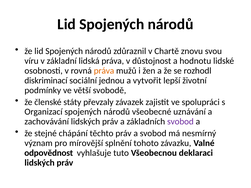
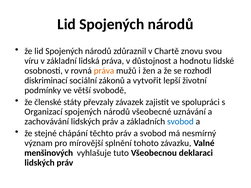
jednou: jednou -> zákonů (112, 81)
svobod colour: purple -> blue (180, 122)
odpovědnost: odpovědnost -> menšinových (49, 153)
